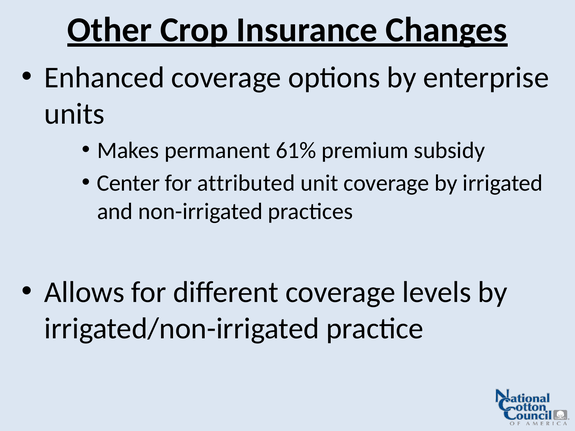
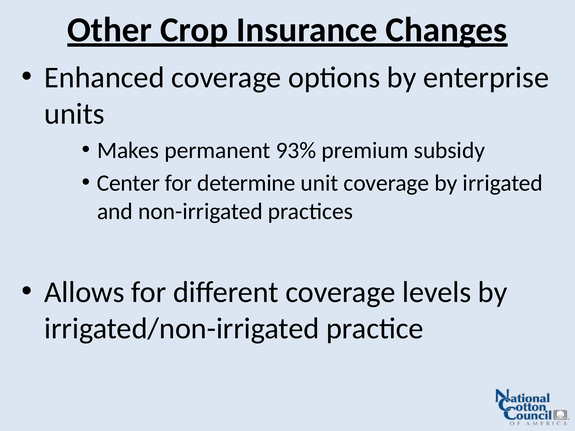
61%: 61% -> 93% (296, 150)
attributed: attributed -> determine (246, 183)
